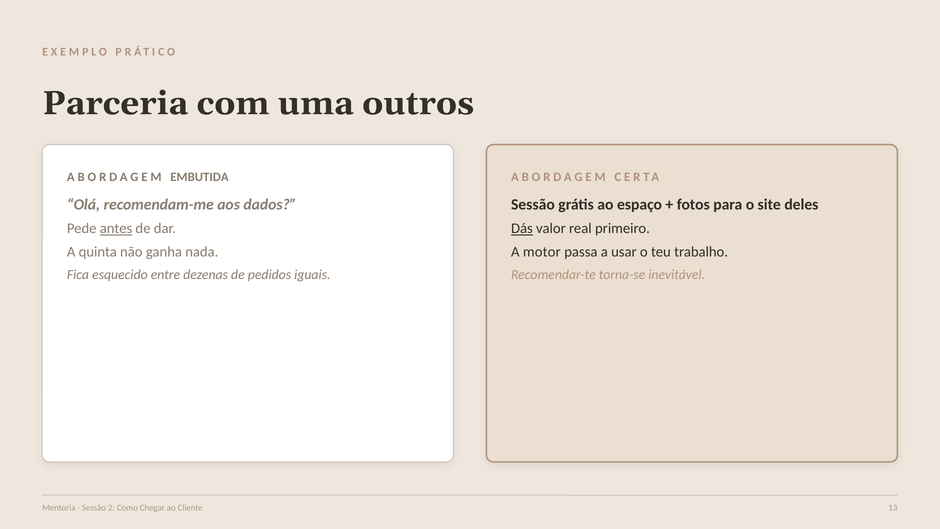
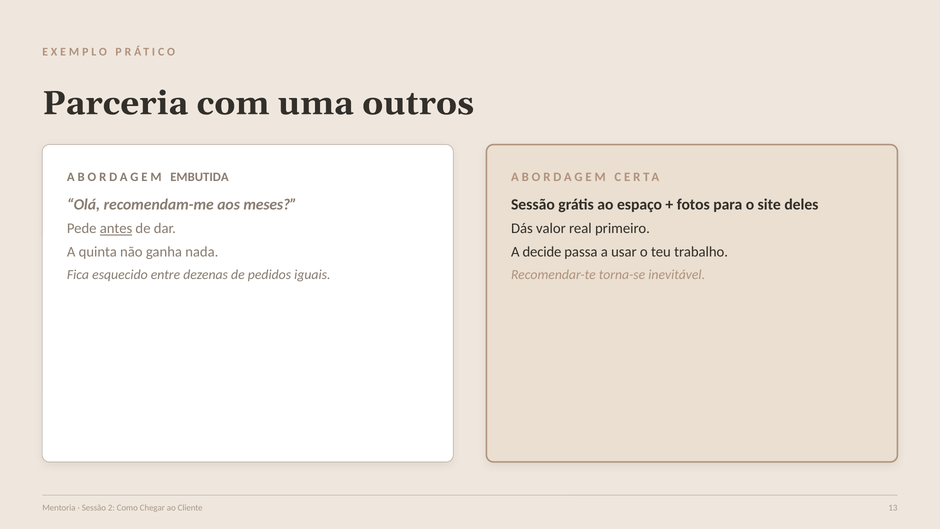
dados: dados -> meses (270, 204)
Dás underline: present -> none (522, 228)
motor: motor -> decide (542, 252)
